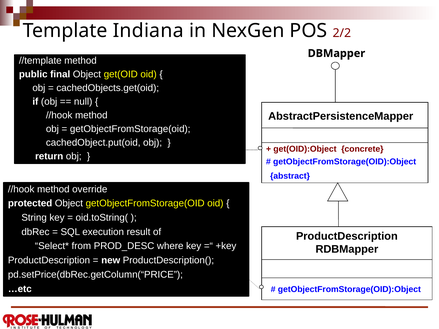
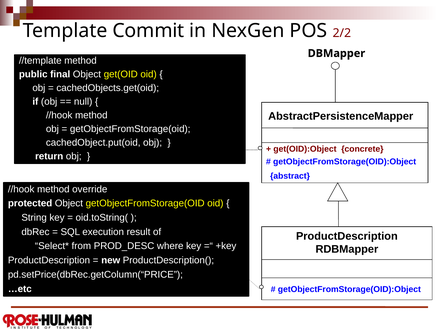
Indiana: Indiana -> Commit (148, 31)
